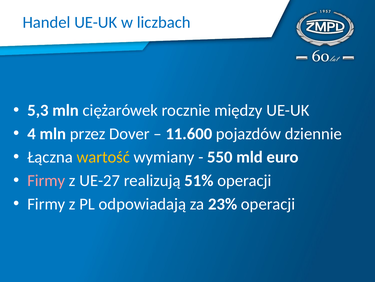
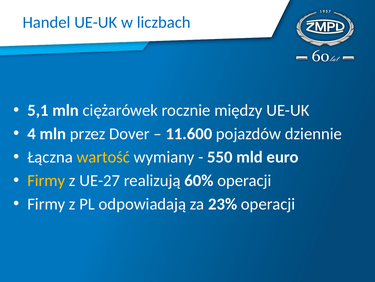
5,3: 5,3 -> 5,1 (38, 110)
Firmy colour: pink -> yellow (46, 180)
51%: 51% -> 60% (199, 180)
